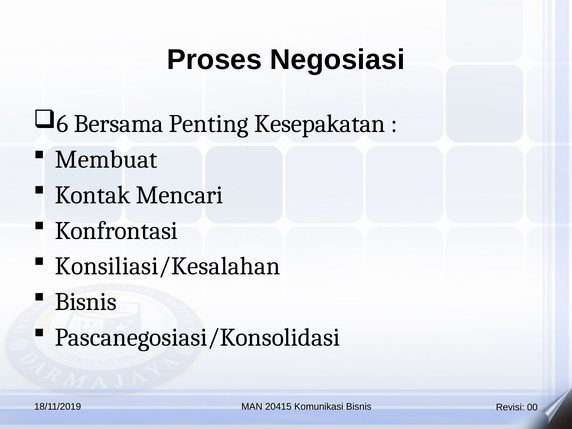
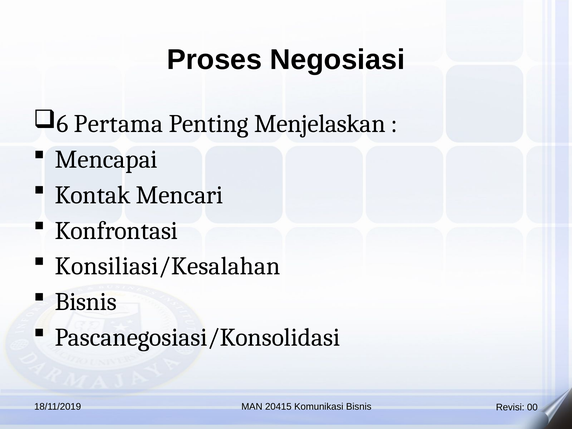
Bersama: Bersama -> Pertama (119, 124)
Kesepakatan: Kesepakatan -> Menjelaskan (320, 124)
Membuat: Membuat -> Mencapai (106, 159)
